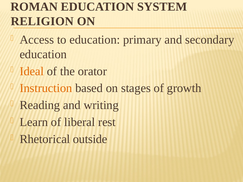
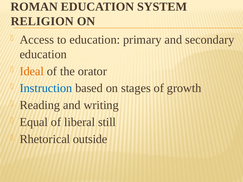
Instruction colour: orange -> blue (46, 88)
Learn: Learn -> Equal (34, 122)
rest: rest -> still (107, 122)
